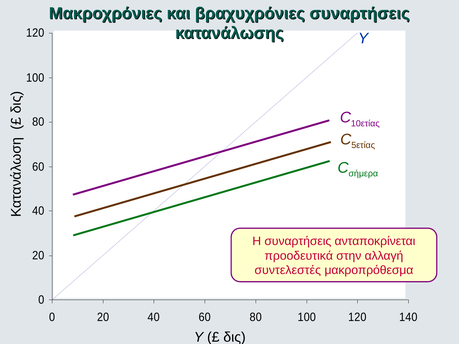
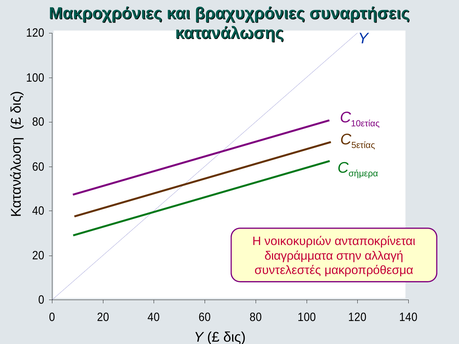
Η συναρτήσεις: συναρτήσεις -> νοικοκυριών (298, 241)
προοδευτικά: προοδευτικά -> διαγράμματα (299, 256)
